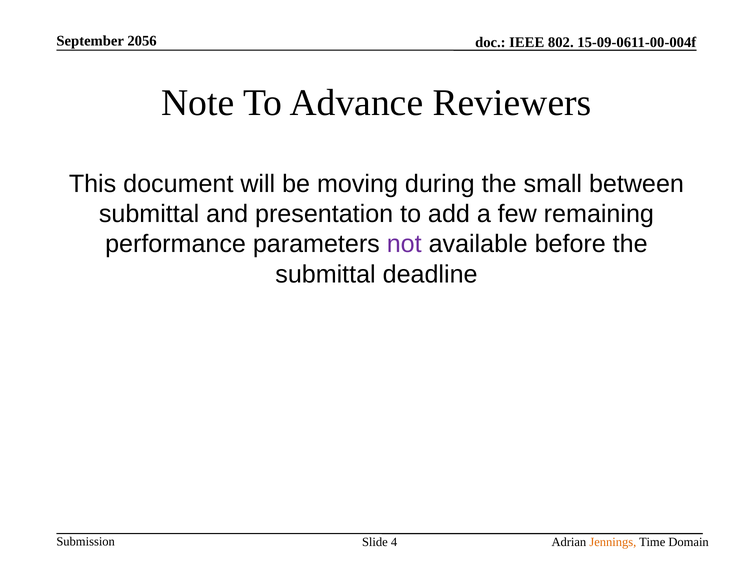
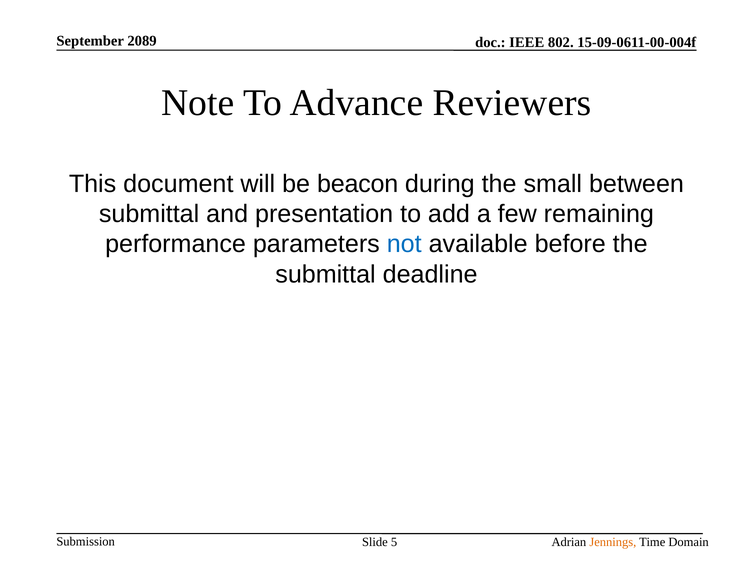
2056: 2056 -> 2089 (142, 41)
moving: moving -> beacon (358, 184)
not colour: purple -> blue (404, 244)
4: 4 -> 5 (394, 542)
